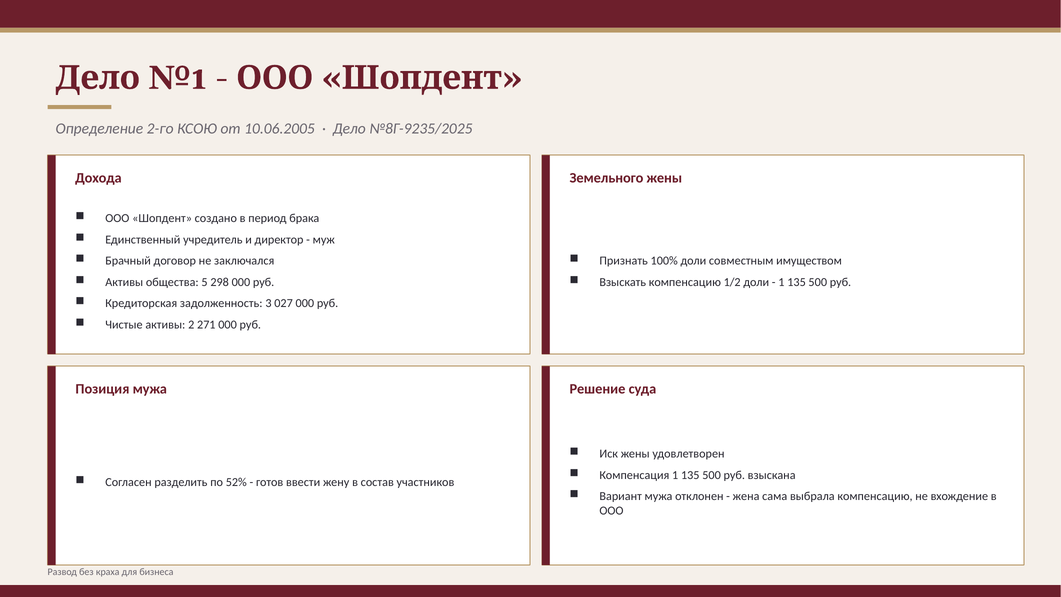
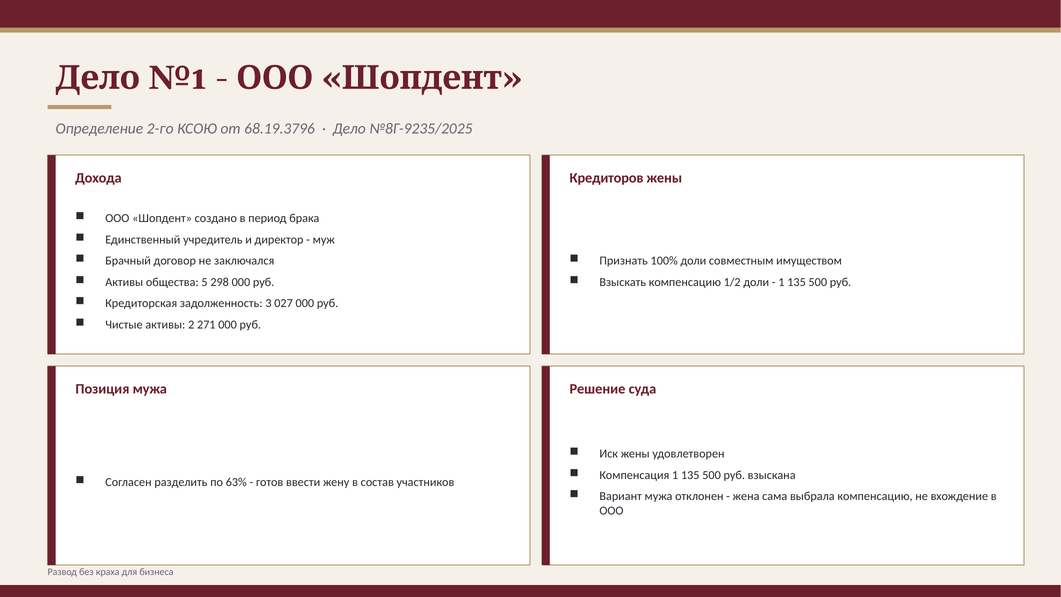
10.06.2005: 10.06.2005 -> 68.19.3796 (280, 128)
Земельного: Земельного -> Кредиторов (607, 178)
52%: 52% -> 63% (236, 482)
